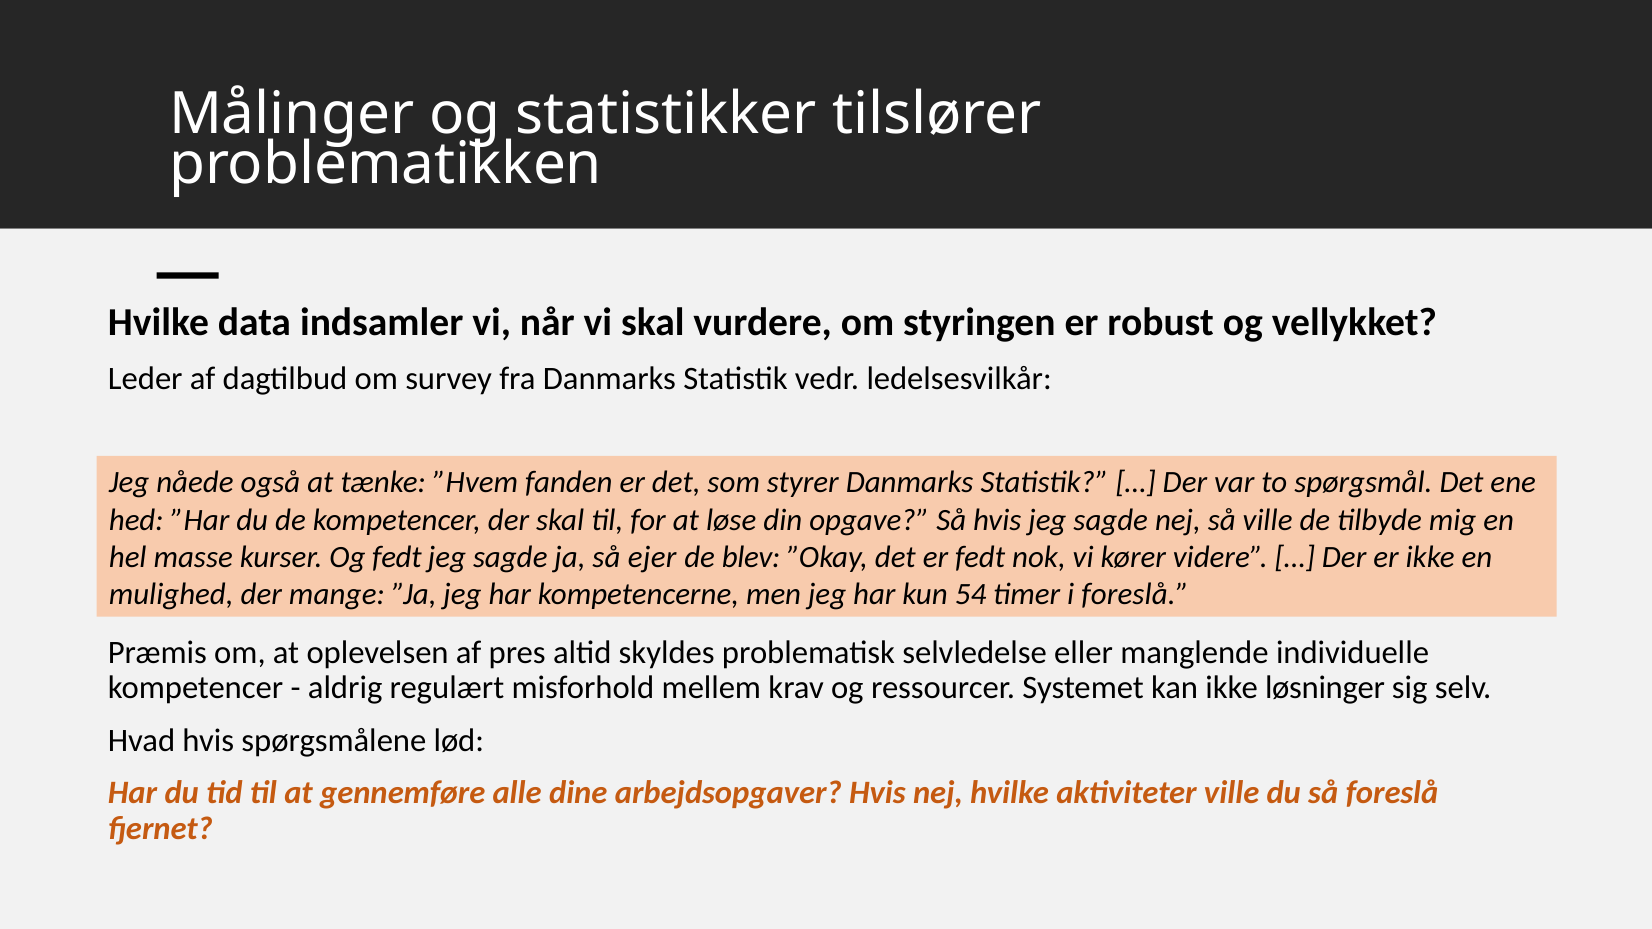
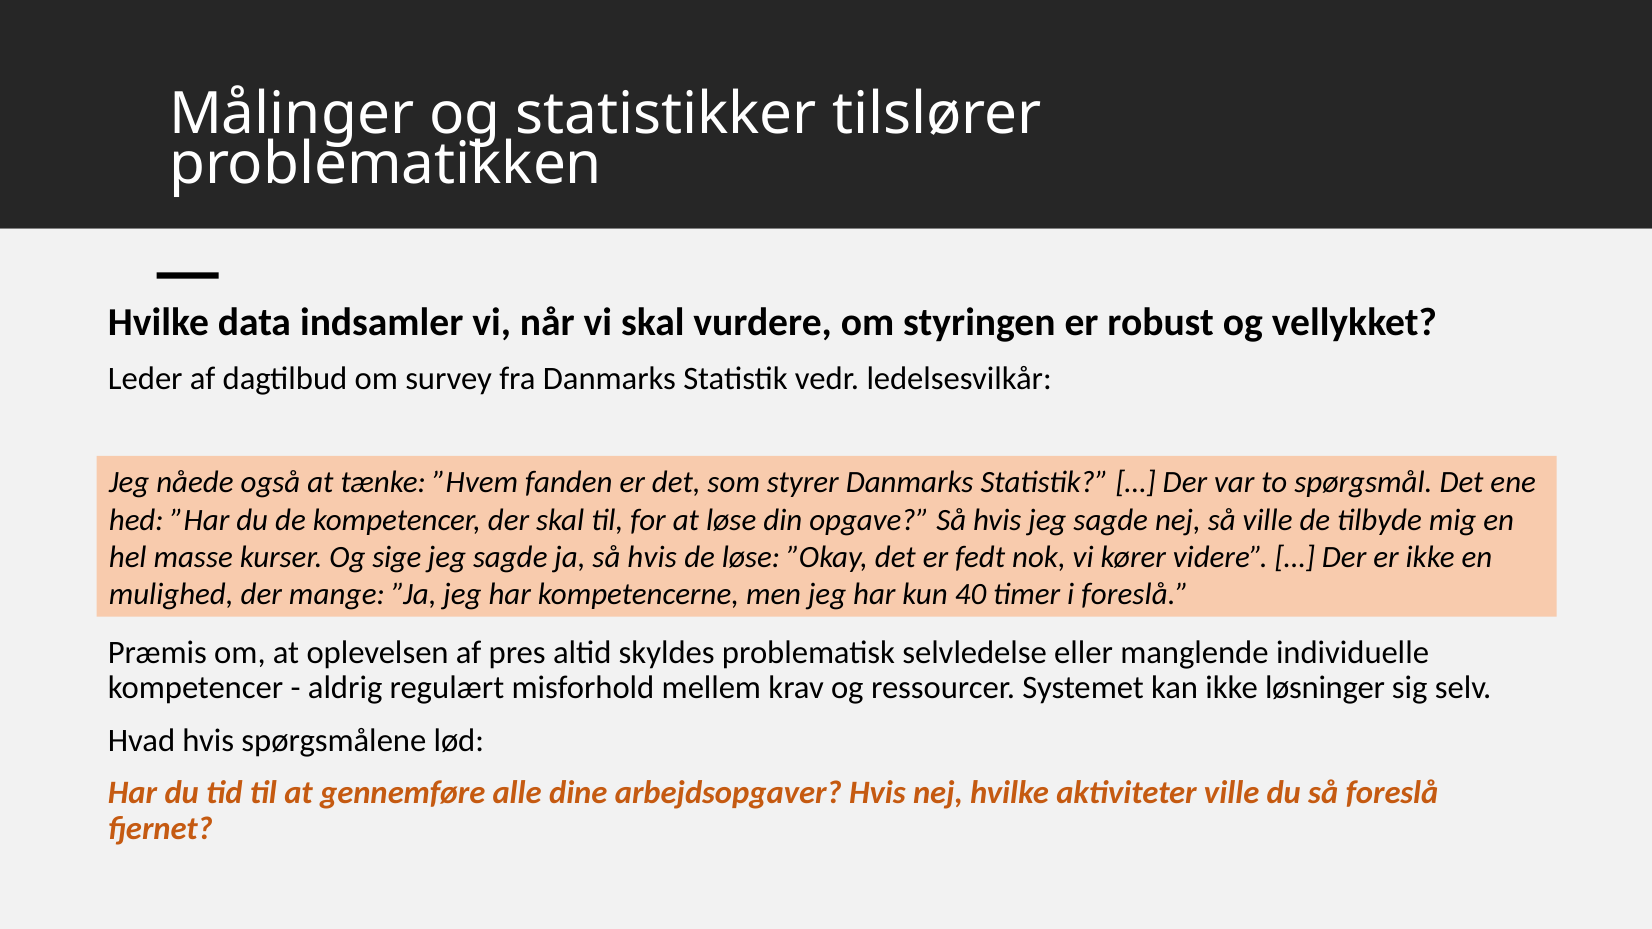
Og fedt: fedt -> sige (397, 557)
ja så ejer: ejer -> hvis (652, 557)
de blev: blev -> løse (751, 557)
54: 54 -> 40 (971, 594)
